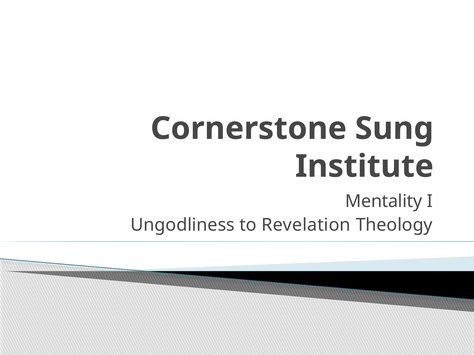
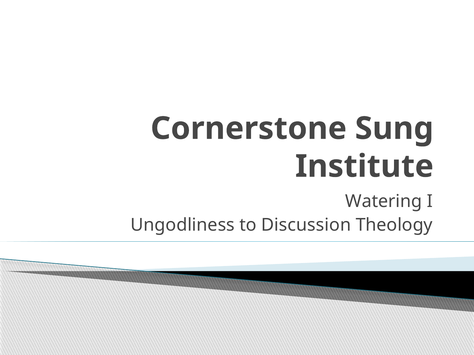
Mentality: Mentality -> Watering (384, 201)
Revelation: Revelation -> Discussion (306, 225)
